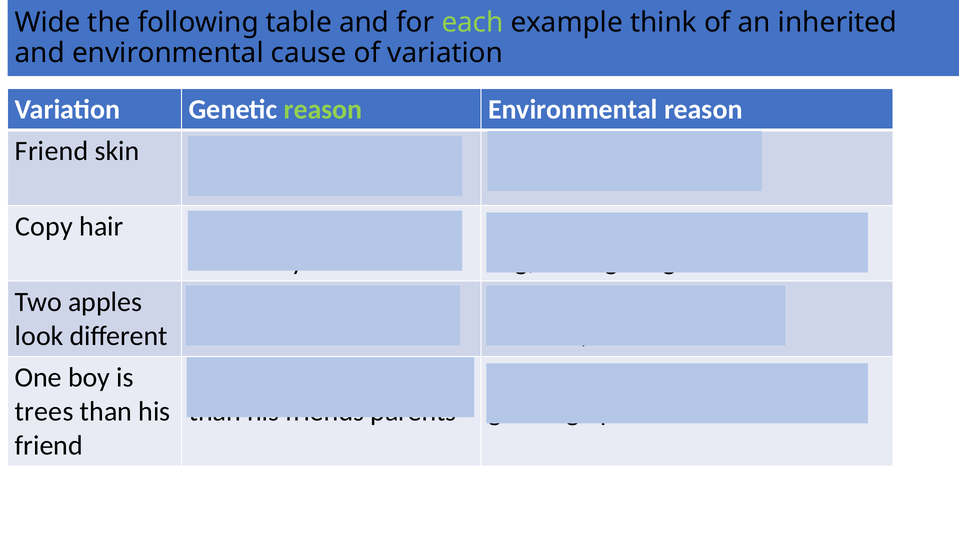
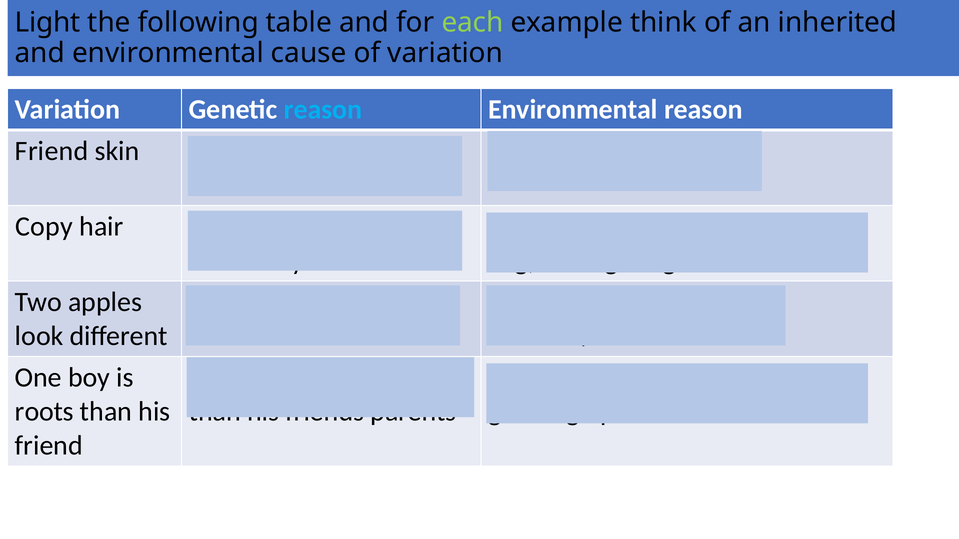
Wide: Wide -> Light (48, 23)
reason colour: light green -> light blue (323, 110)
trees: trees -> roots (44, 412)
